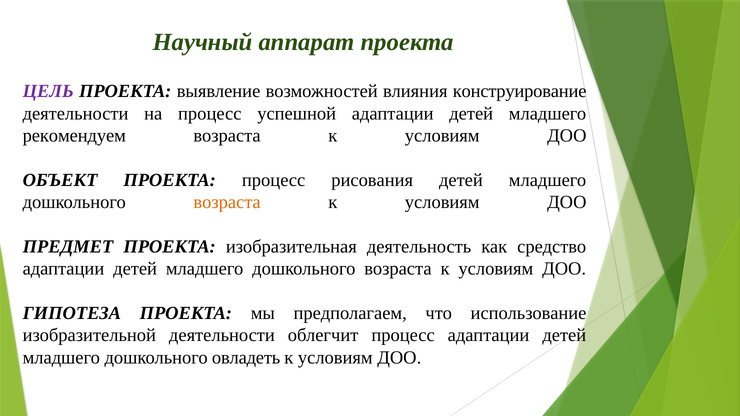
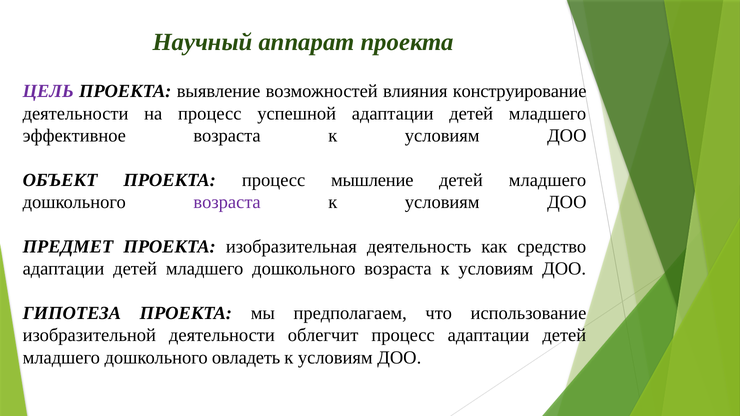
рекомендуем: рекомендуем -> эффективное (74, 136)
рисования: рисования -> мышление (372, 180)
возраста colour: orange -> purple (227, 202)
